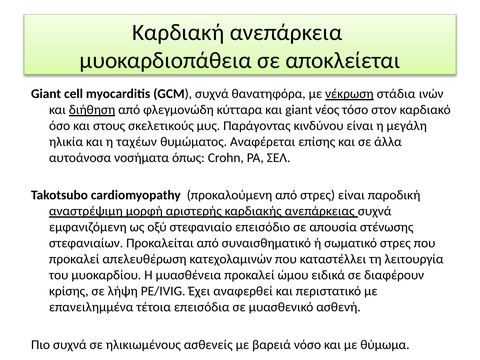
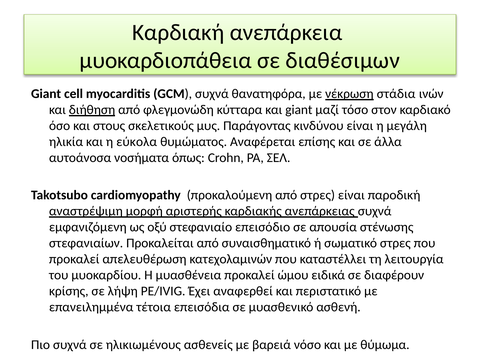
αποκλείεται: αποκλείεται -> διαθέσιμων (343, 60)
νέος: νέος -> μαζί (327, 110)
ταχέων: ταχέων -> εύκολα (137, 142)
